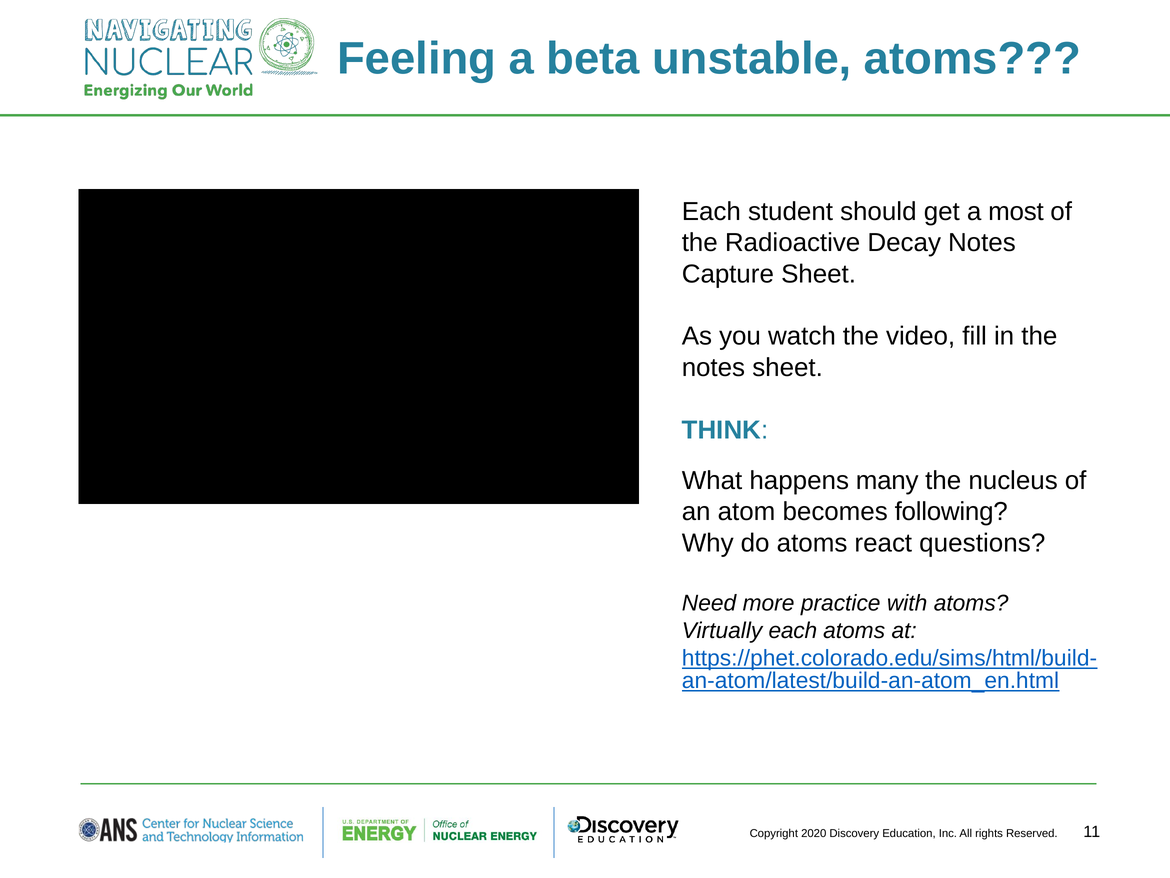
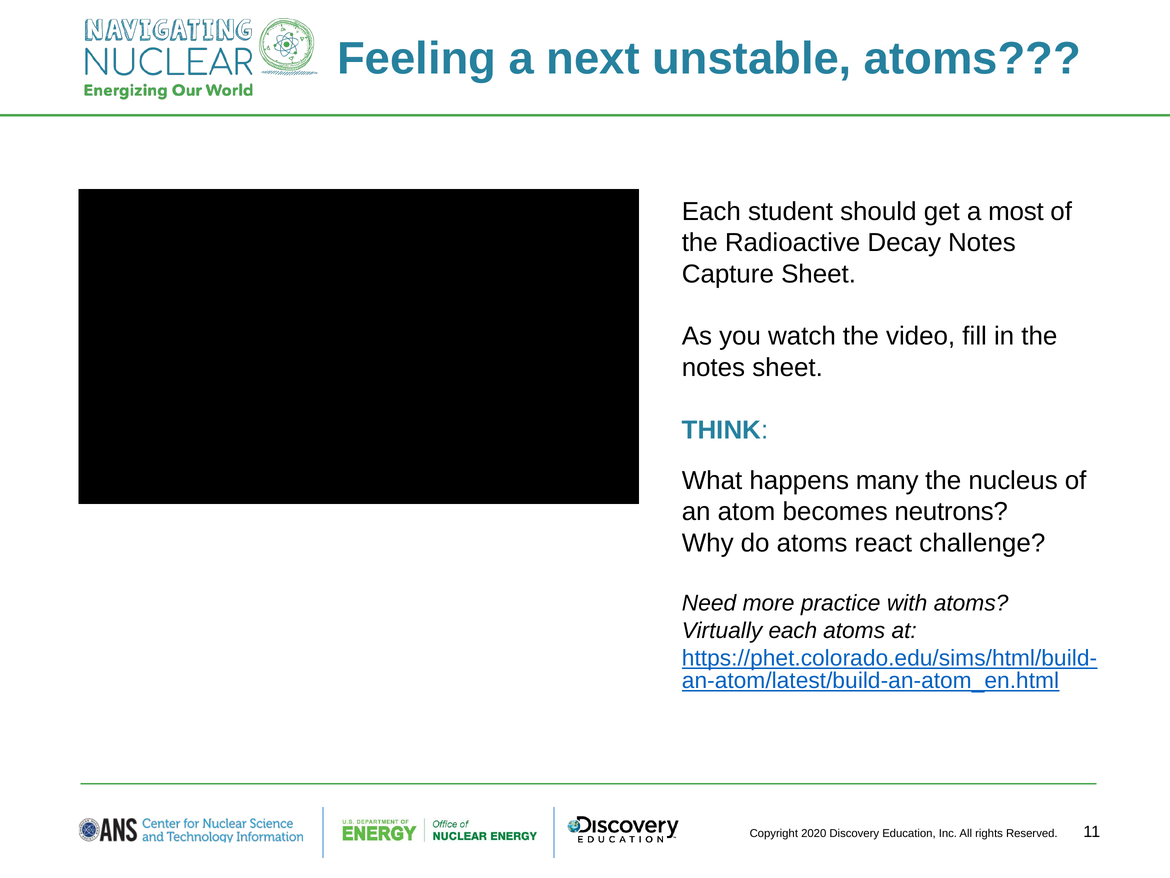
beta: beta -> next (593, 59)
following: following -> neutrons (951, 512)
questions: questions -> challenge (982, 543)
